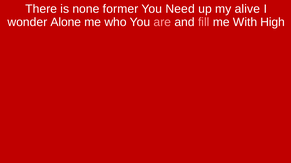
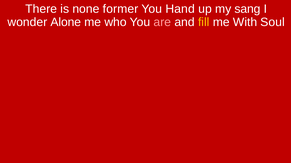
Need: Need -> Hand (180, 9)
alive: alive -> sang (248, 9)
fill colour: pink -> yellow (204, 22)
High: High -> Soul (273, 22)
